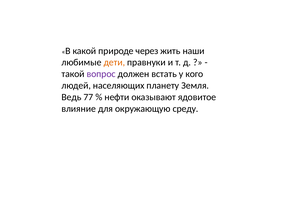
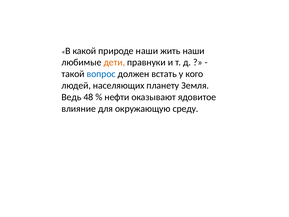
природе через: через -> наши (147, 51)
вопрос colour: purple -> blue (101, 74)
77: 77 -> 48 (88, 97)
